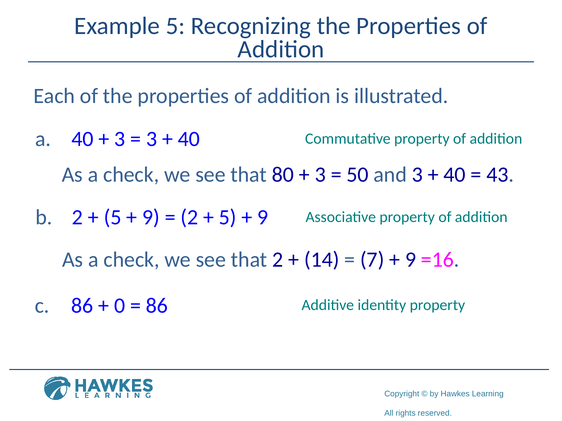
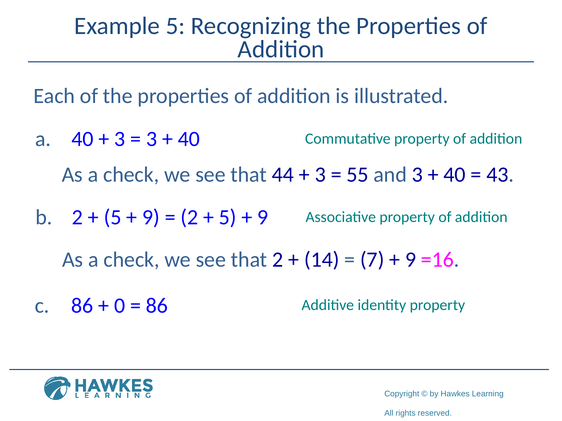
80: 80 -> 44 (283, 175)
50: 50 -> 55 (358, 175)
